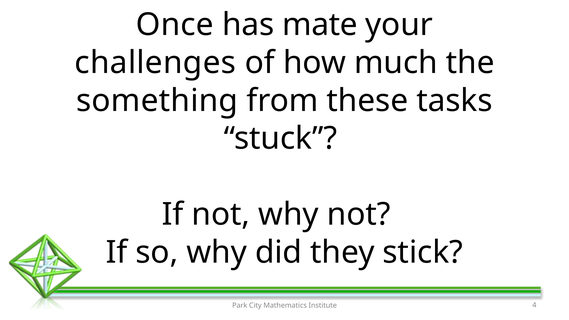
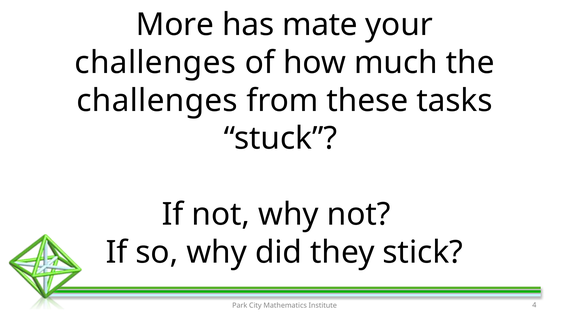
Once: Once -> More (175, 25)
something: something -> challenges (157, 101)
